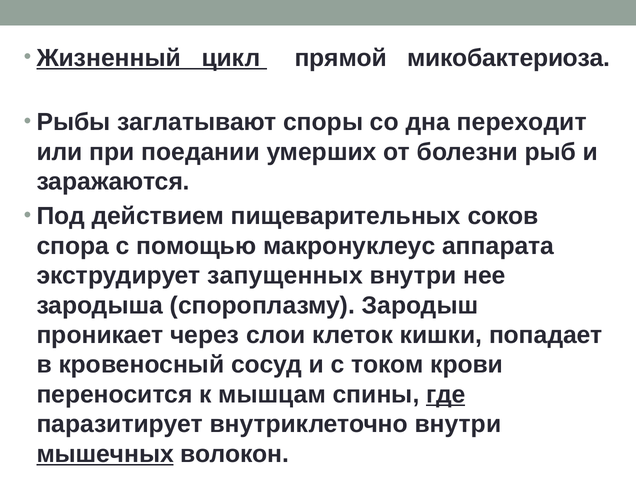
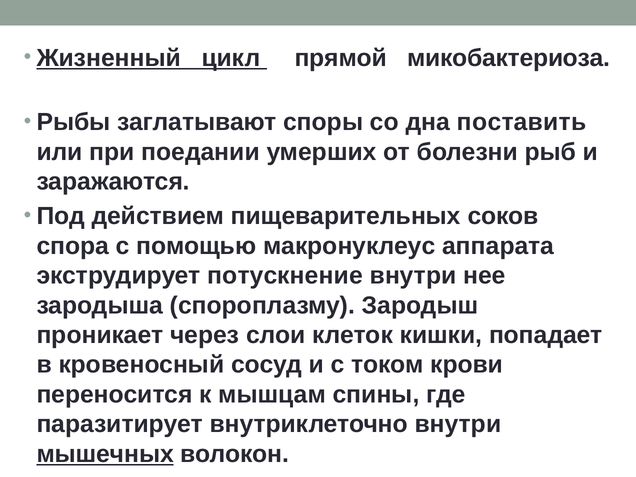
переходит: переходит -> поставить (522, 122)
запущенных: запущенных -> потускнение (285, 276)
где underline: present -> none (446, 394)
